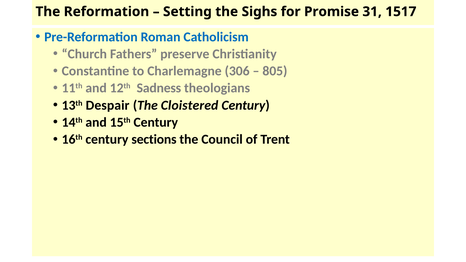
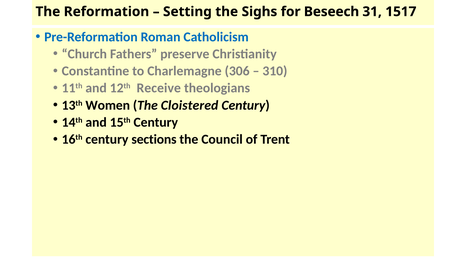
Promise: Promise -> Beseech (332, 12)
805: 805 -> 310 (275, 71)
Sadness: Sadness -> Receive (159, 88)
Despair: Despair -> Women (108, 105)
